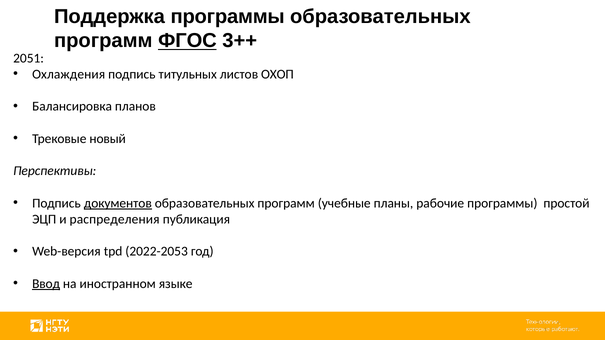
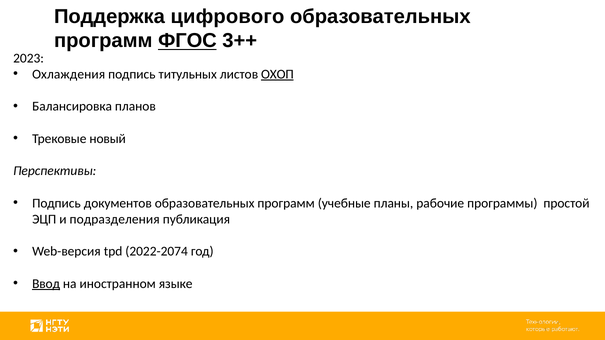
Поддержка программы: программы -> цифрового (227, 17)
2051: 2051 -> 2023 (29, 58)
ОХОП underline: none -> present (277, 74)
документов underline: present -> none (118, 203)
распределения: распределения -> подразделения (115, 220)
2022-2053: 2022-2053 -> 2022-2074 (157, 252)
